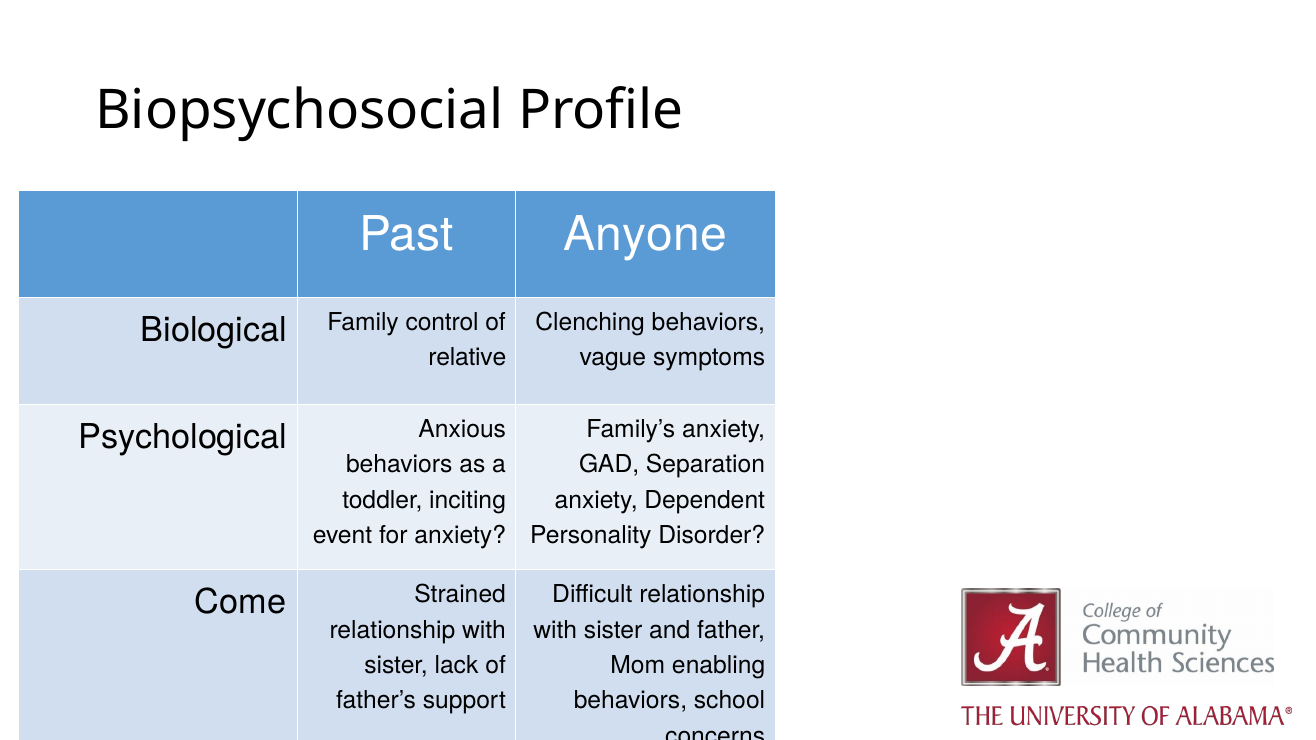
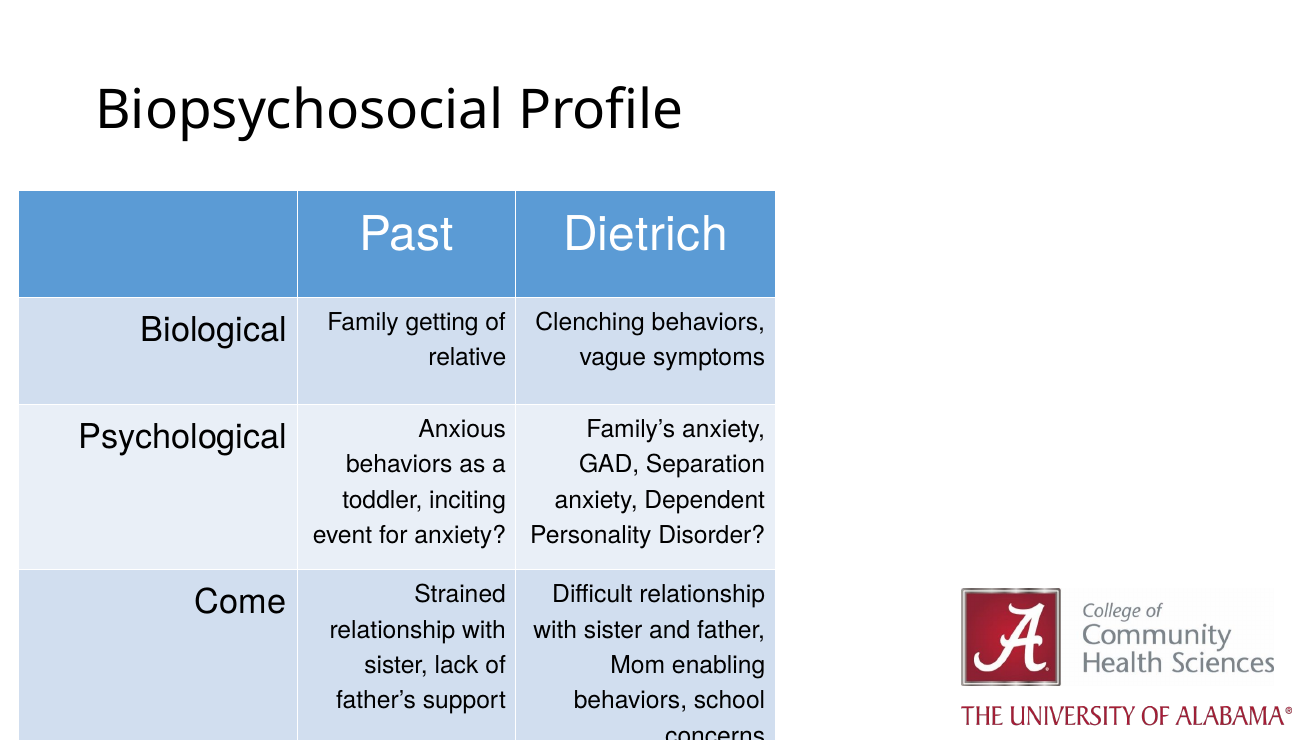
Anyone: Anyone -> Dietrich (645, 235)
control: control -> getting (442, 322)
